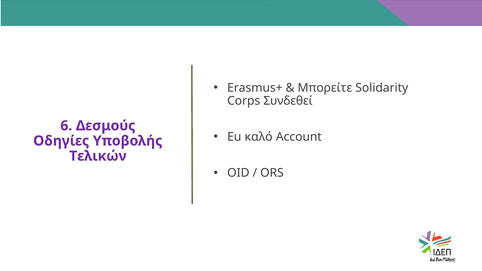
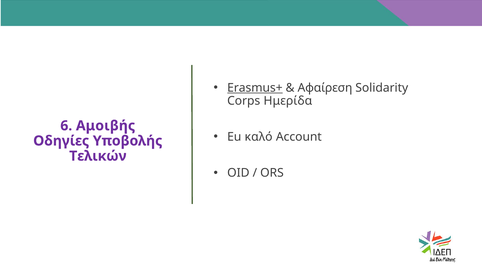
Erasmus+ underline: none -> present (255, 88)
Μπορείτε: Μπορείτε -> Αφαίρεση (325, 88)
Συνδεθεί: Συνδεθεί -> Ημερίδα (288, 101)
Δεσμούς: Δεσμούς -> Αμοιβής (106, 126)
